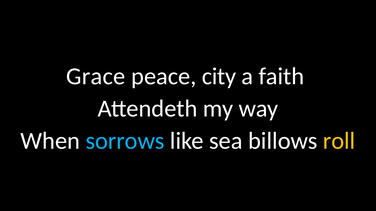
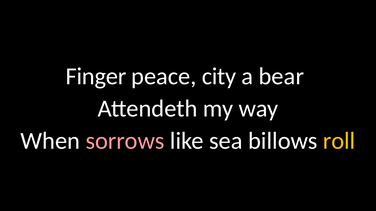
Grace: Grace -> Finger (96, 77)
faith: faith -> bear (281, 77)
sorrows colour: light blue -> pink (125, 141)
